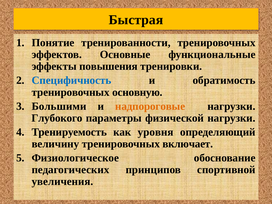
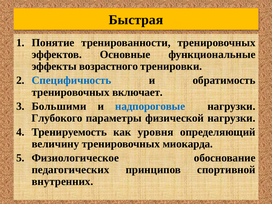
повышения: повышения -> возрастного (109, 66)
основную: основную -> включает (137, 92)
надпороговые colour: orange -> blue (150, 106)
включает: включает -> миокарда (188, 144)
увеличения: увеличения -> внутренних (62, 182)
